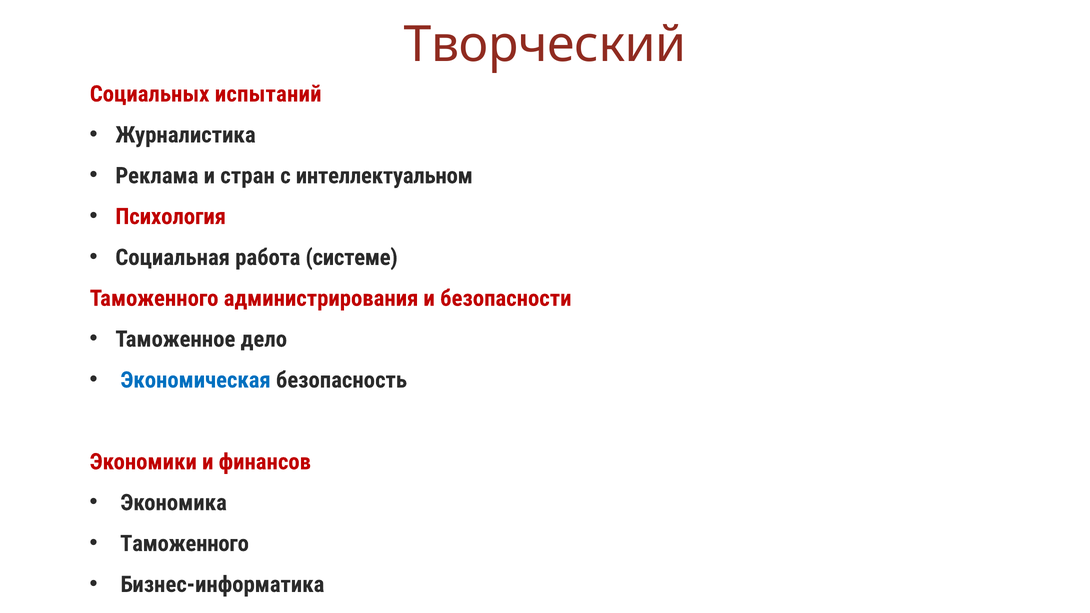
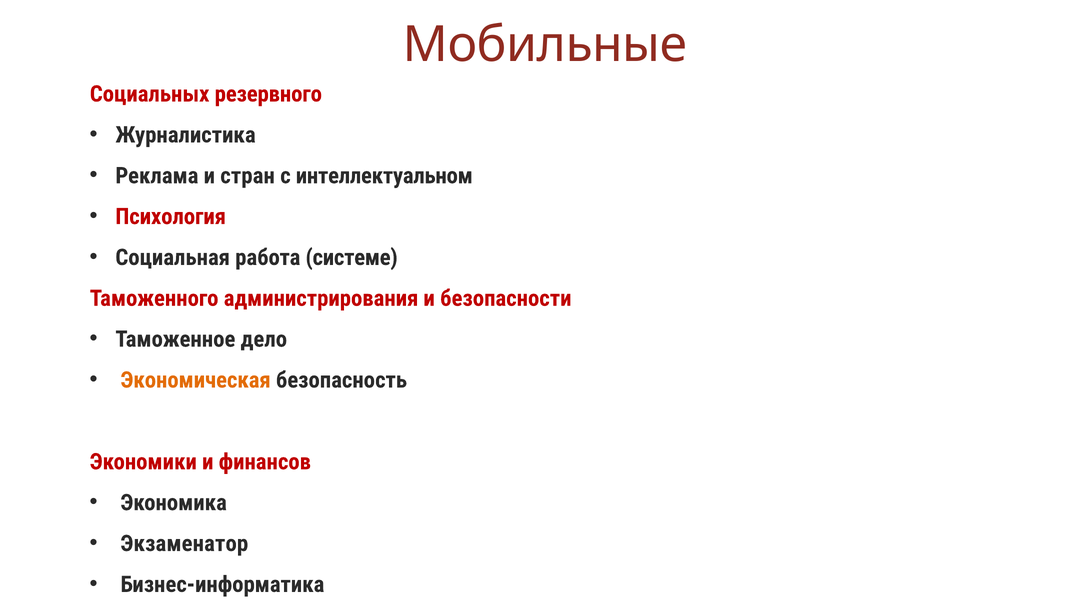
Творческий: Творческий -> Мобильные (545, 45)
испытаний: испытаний -> резервного (268, 94)
Экономическая colour: blue -> orange (196, 380)
Таможенного: Таможенного -> Экзаменатор (184, 544)
